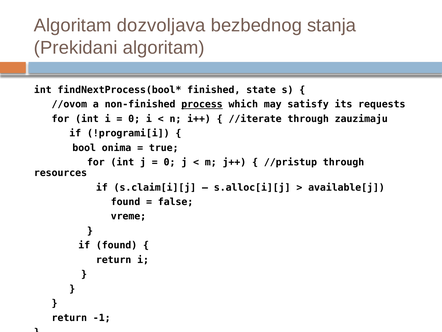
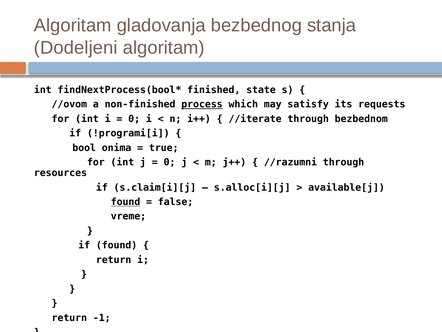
dozvoljava: dozvoljava -> gladovanja (161, 26)
Prekidani: Prekidani -> Dodeljeni (76, 48)
zauzimaju: zauzimaju -> bezbednom (361, 119)
//pristup: //pristup -> //razumni (290, 162)
found underline: none -> present (126, 202)
